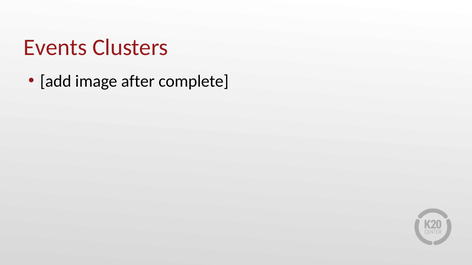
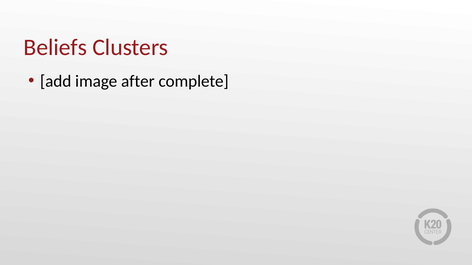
Events: Events -> Beliefs (55, 48)
